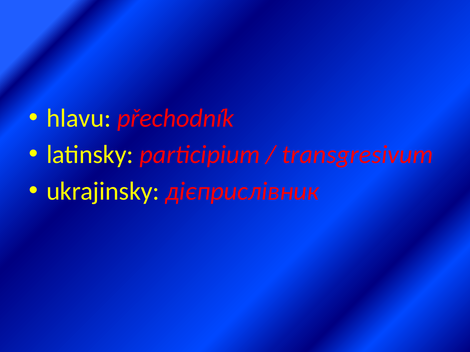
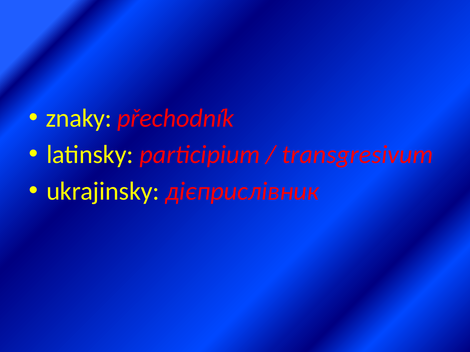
hlavu: hlavu -> znaky (79, 118)
